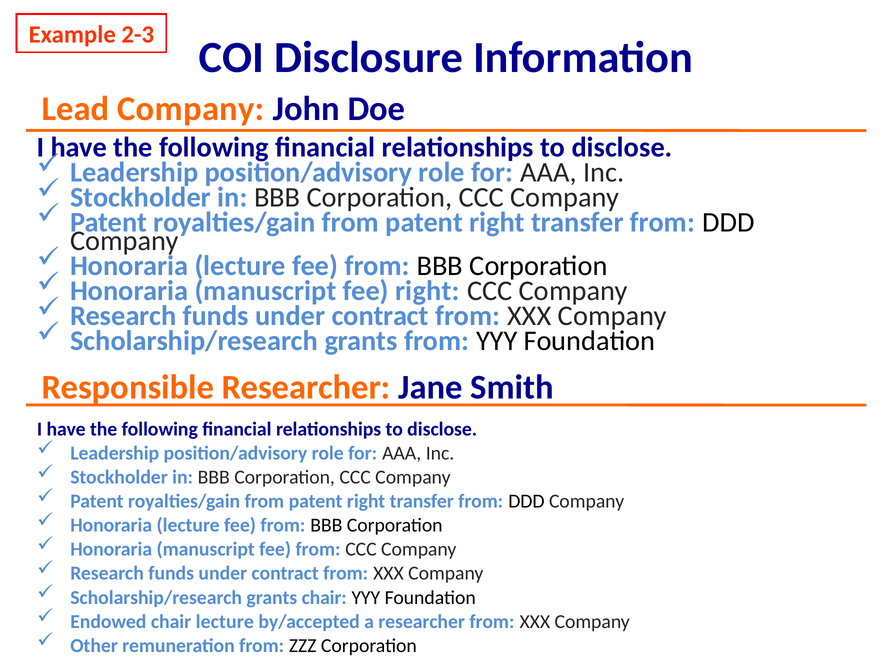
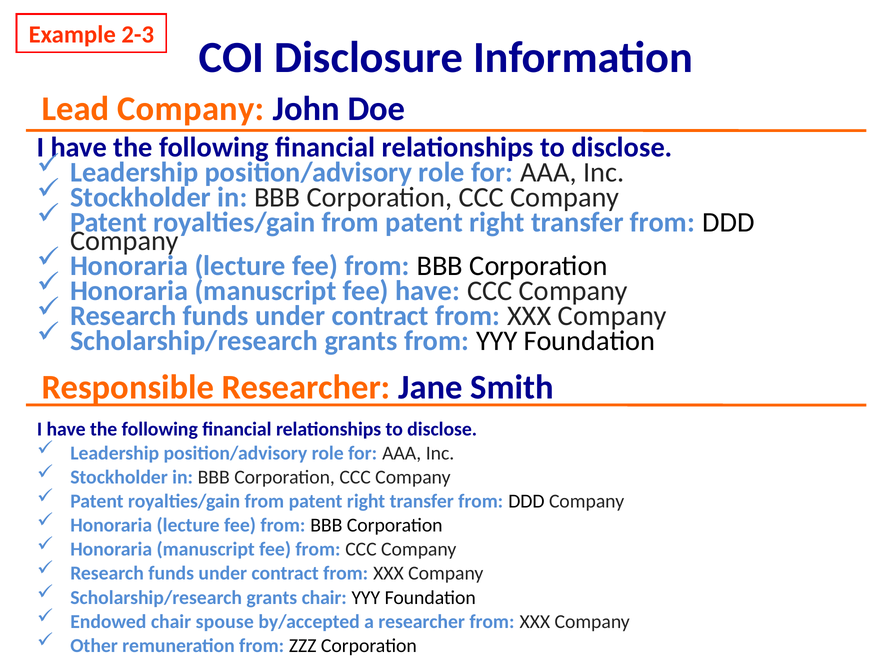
fee right: right -> have (428, 291)
chair lecture: lecture -> spouse (225, 621)
